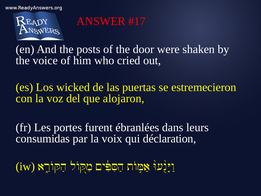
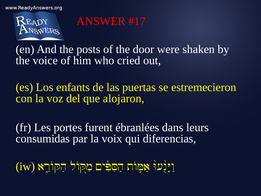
wicked: wicked -> enfants (73, 87)
déclaration: déclaration -> diferencias (170, 138)
